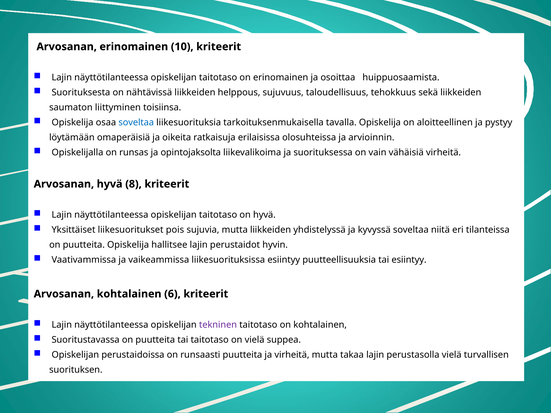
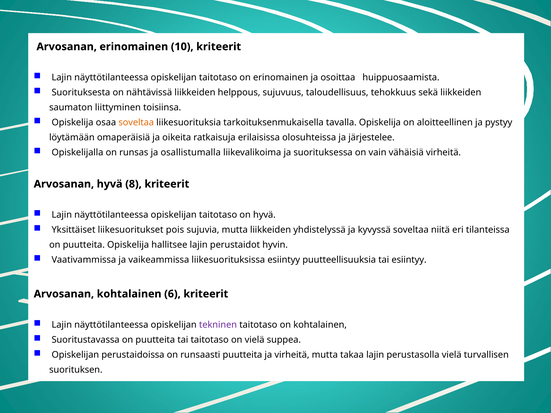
soveltaa colour: blue -> orange (136, 123)
arvioinnin: arvioinnin -> järjestelee (371, 138)
opintojaksolta: opintojaksolta -> osallistumalla (191, 153)
